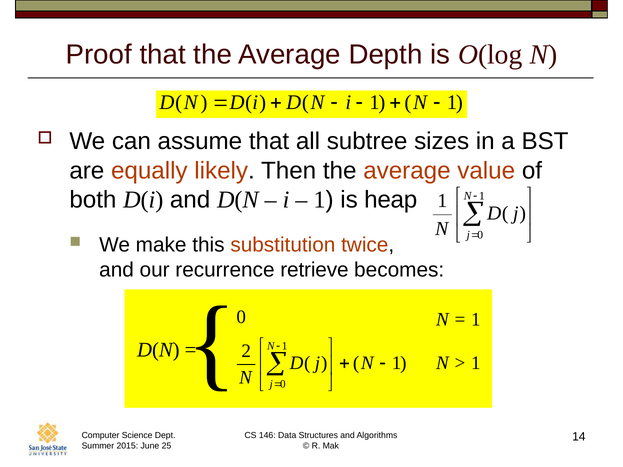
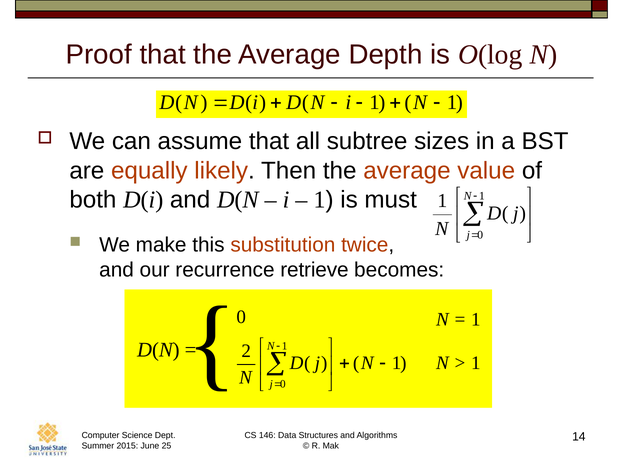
heap: heap -> must (391, 200)
